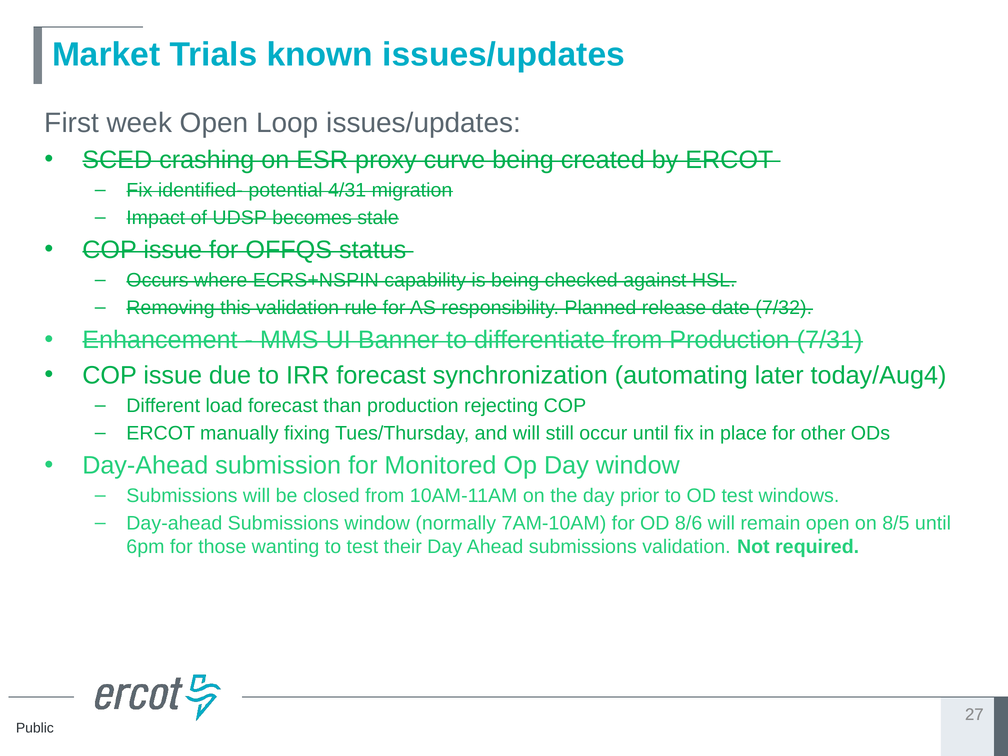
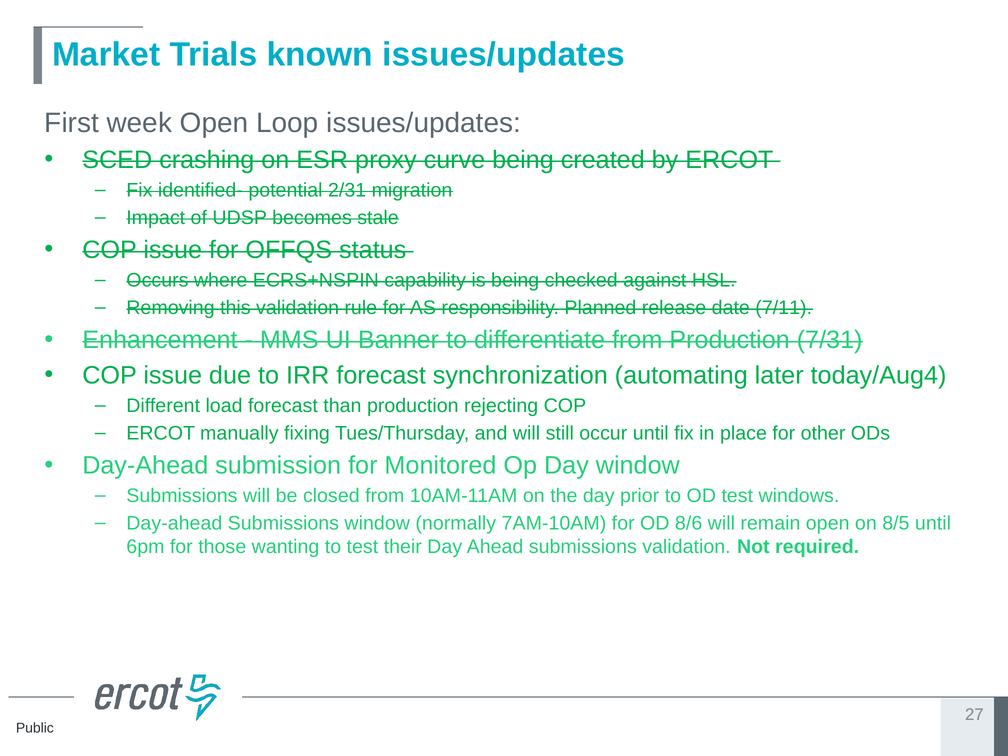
4/31: 4/31 -> 2/31 (347, 190)
7/32: 7/32 -> 7/11 (784, 308)
